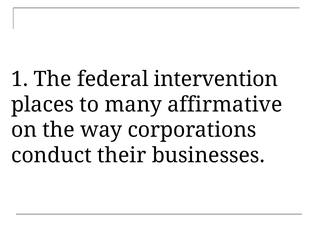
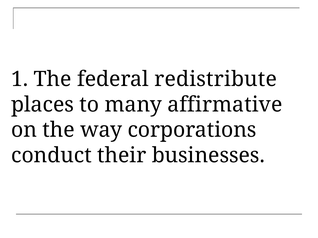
intervention: intervention -> redistribute (216, 79)
